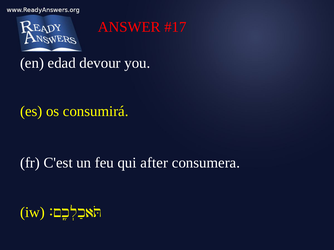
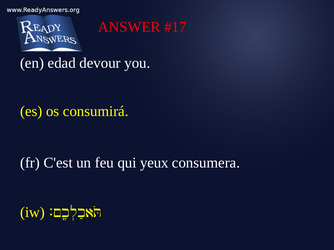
after: after -> yeux (154, 163)
